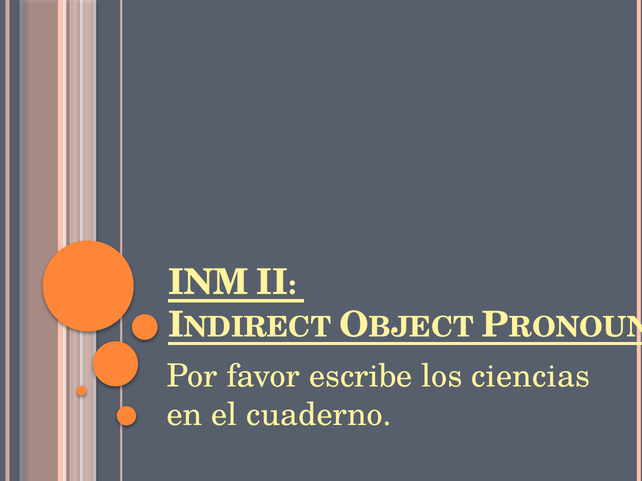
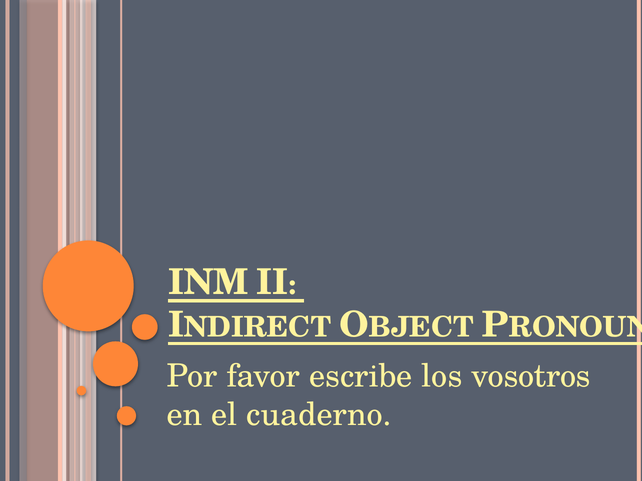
ciencias: ciencias -> vosotros (531, 376)
